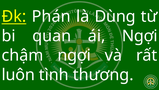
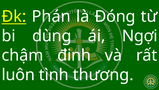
Dùng: Dùng -> Đóng (115, 16)
quan: quan -> dùng (52, 36)
chậm ngợi: ngợi -> đinh (74, 55)
